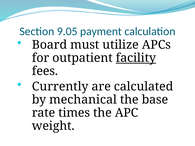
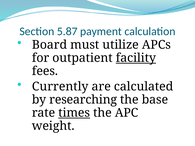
9.05: 9.05 -> 5.87 (67, 32)
mechanical: mechanical -> researching (83, 100)
times underline: none -> present (74, 113)
